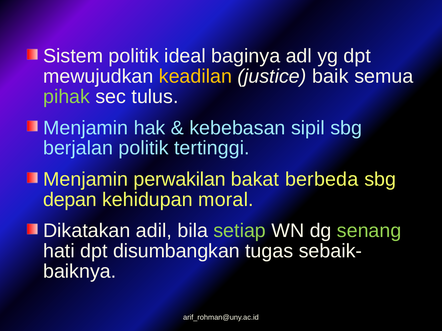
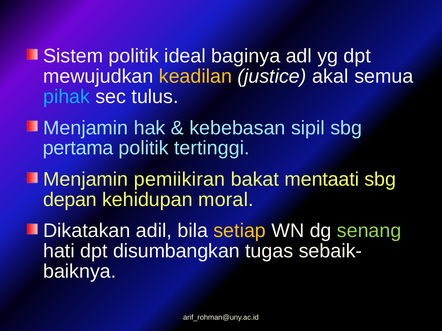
baik: baik -> akal (330, 77)
pihak colour: light green -> light blue (67, 97)
berjalan: berjalan -> pertama (78, 148)
perwakilan: perwakilan -> pemiikiran (180, 180)
berbeda: berbeda -> mentaati (322, 180)
setiap colour: light green -> yellow (240, 231)
